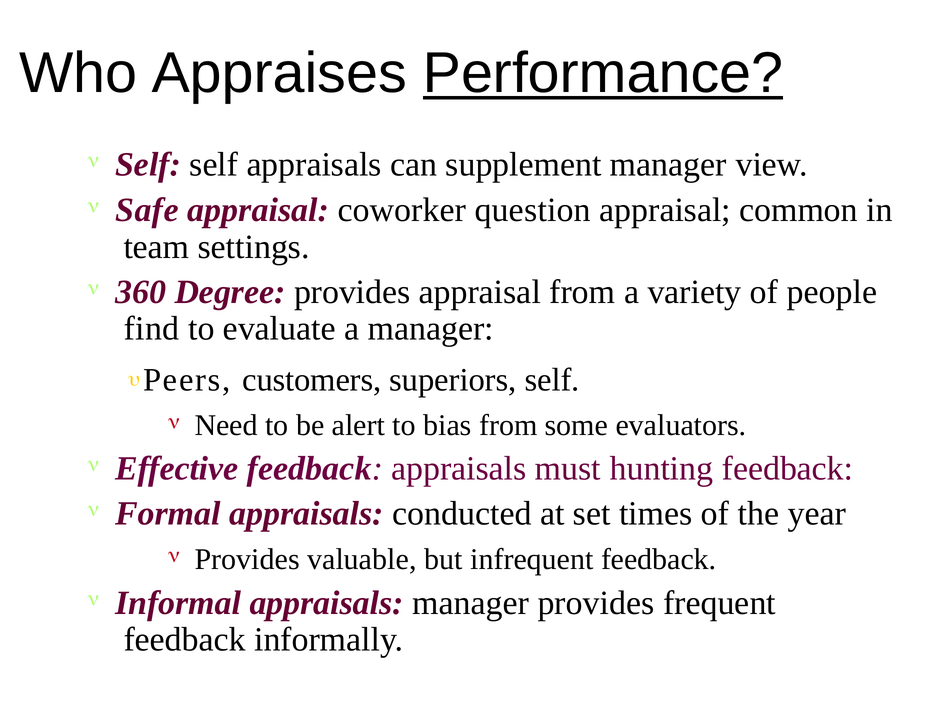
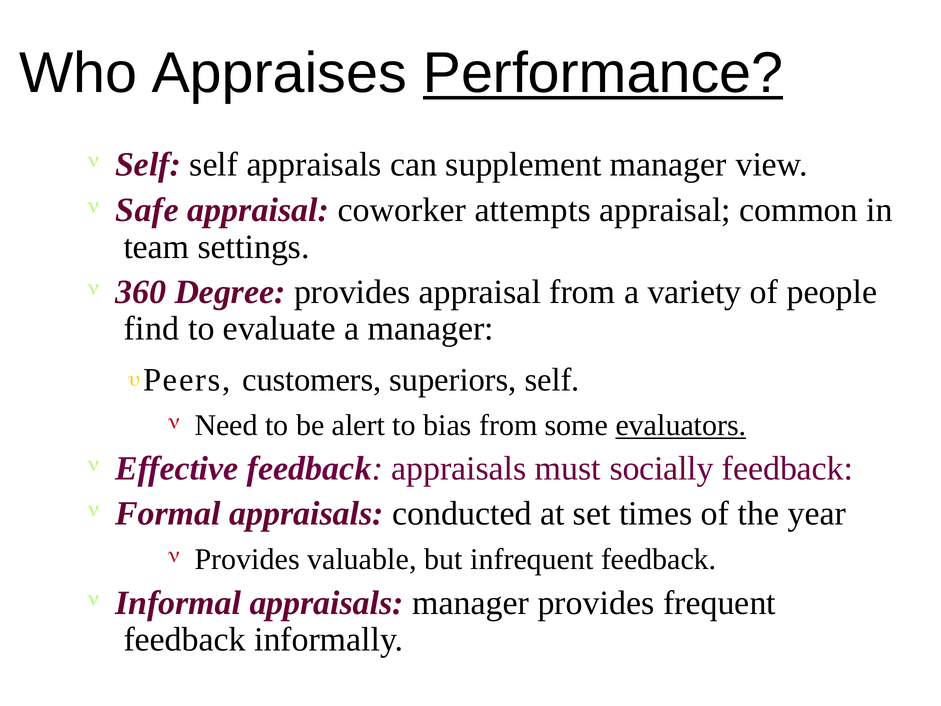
question: question -> attempts (533, 210)
evaluators underline: none -> present (681, 425)
hunting: hunting -> socially (662, 468)
